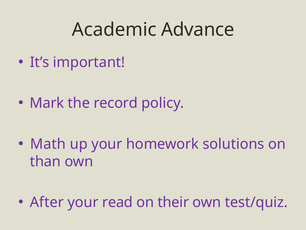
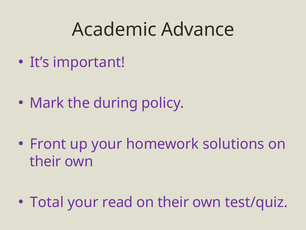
record: record -> during (116, 103)
Math: Math -> Front (48, 144)
than: than -> their (45, 161)
After: After -> Total (47, 202)
